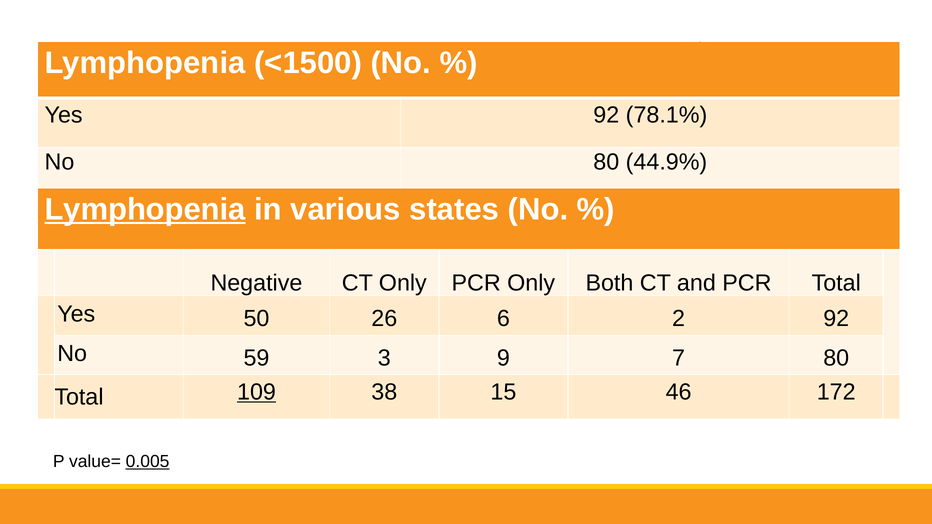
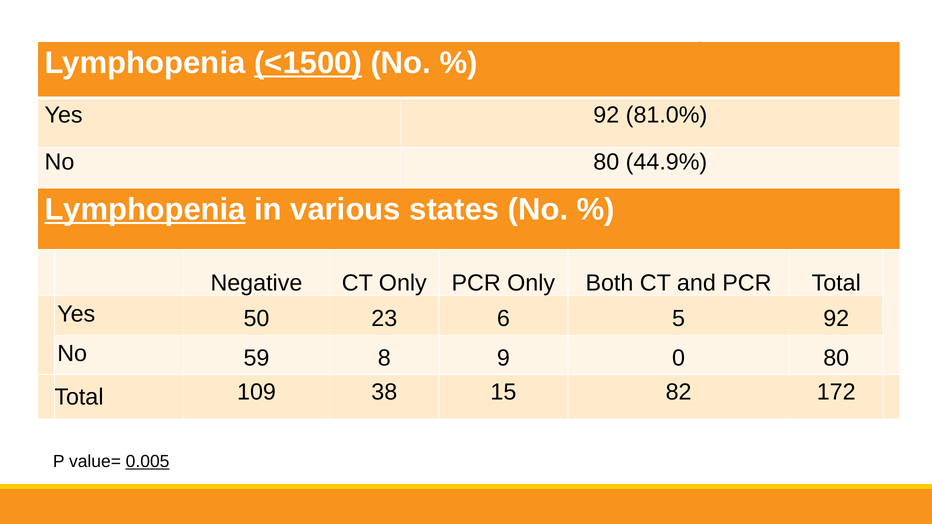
<1500 underline: none -> present (308, 63)
78.1%: 78.1% -> 81.0% (667, 115)
26: 26 -> 23 (384, 319)
2: 2 -> 5 (679, 319)
3: 3 -> 8 (384, 358)
7: 7 -> 0 (679, 358)
109 underline: present -> none (257, 392)
46: 46 -> 82 (679, 392)
